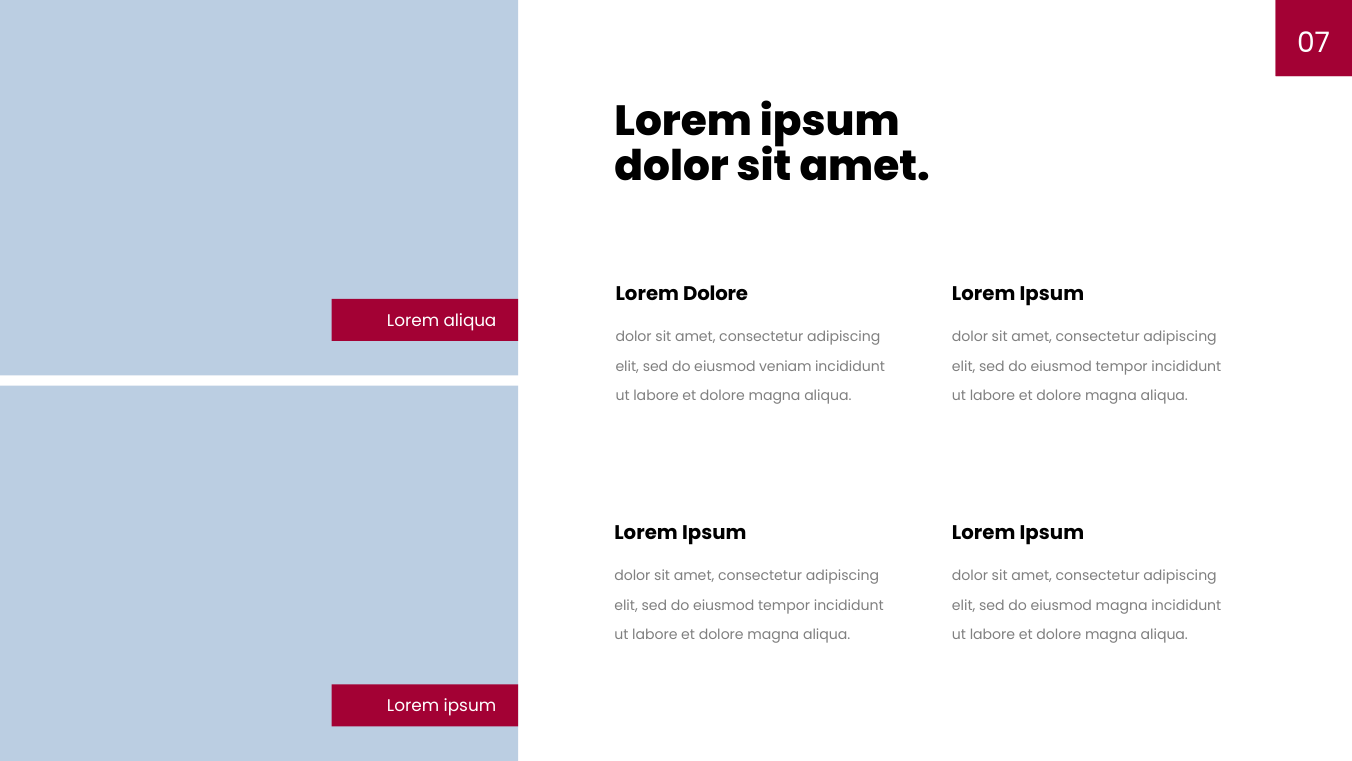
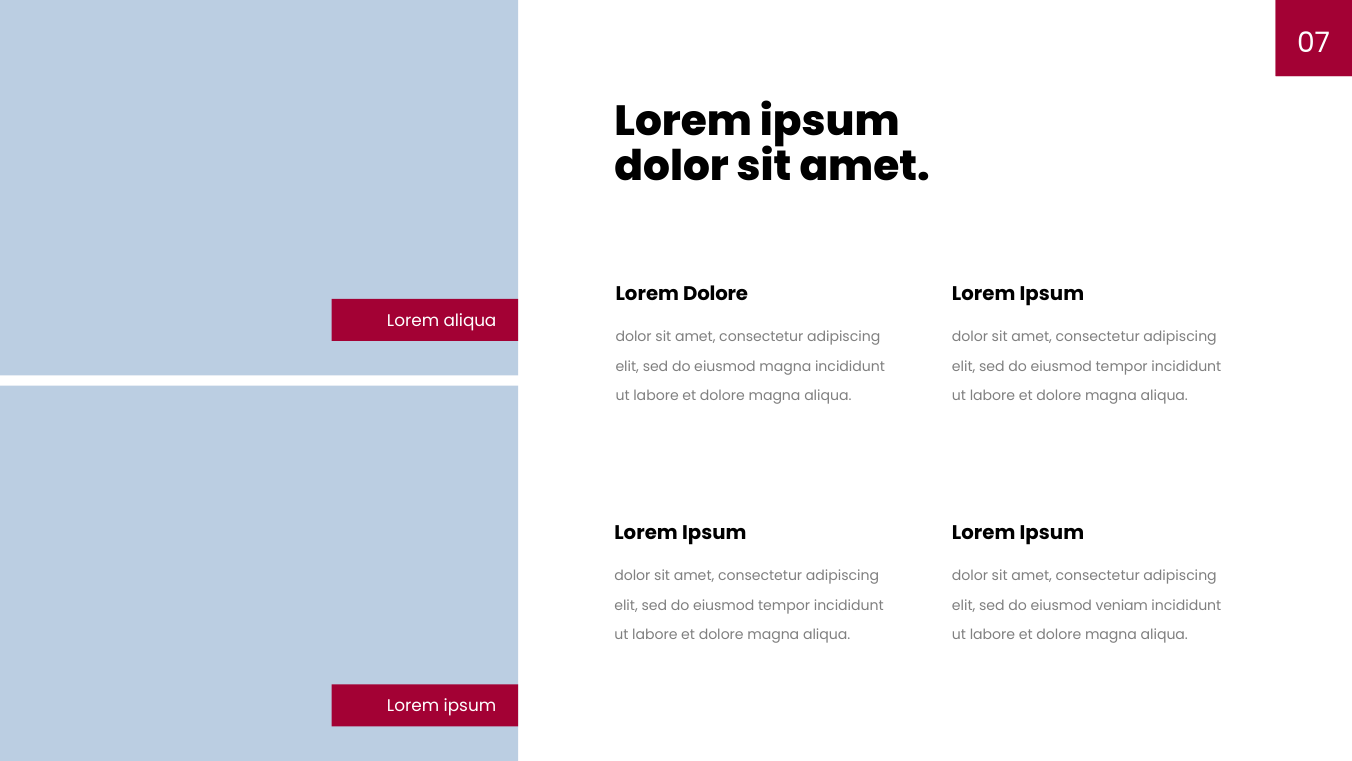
eiusmod veniam: veniam -> magna (785, 366)
eiusmod magna: magna -> veniam (1122, 605)
